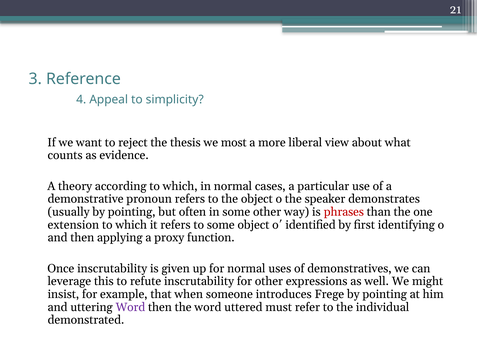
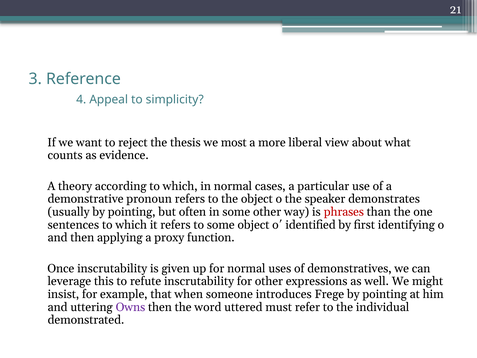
extension: extension -> sentences (73, 225)
uttering Word: Word -> Owns (130, 307)
